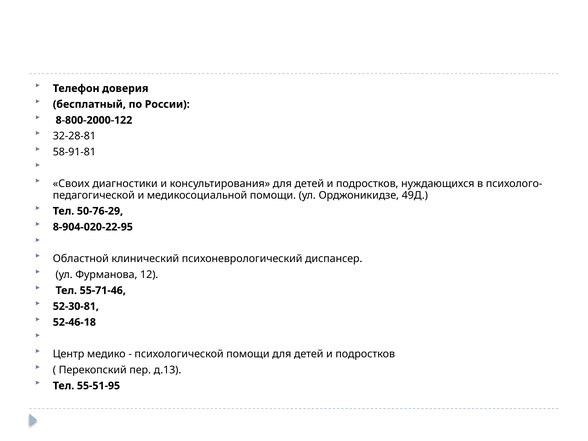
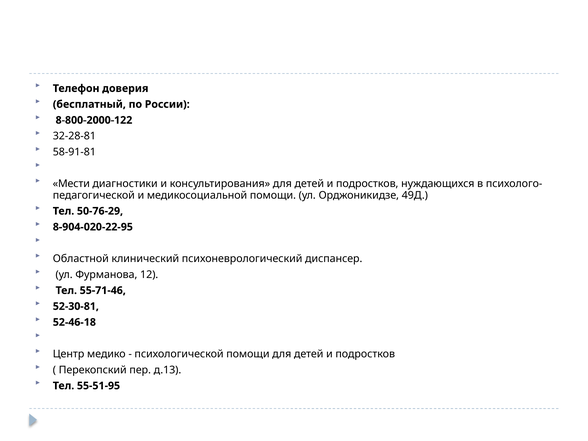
Своих: Своих -> Мести (71, 184)
